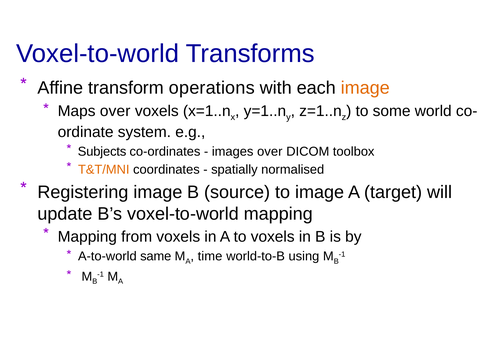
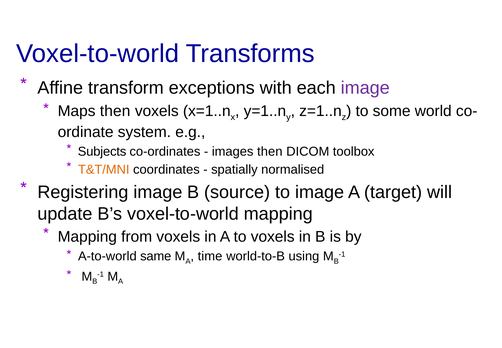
operations: operations -> exceptions (212, 88)
image colour: orange -> purple (365, 88)
Maps over: over -> then (115, 111)
images over: over -> then (270, 151)
